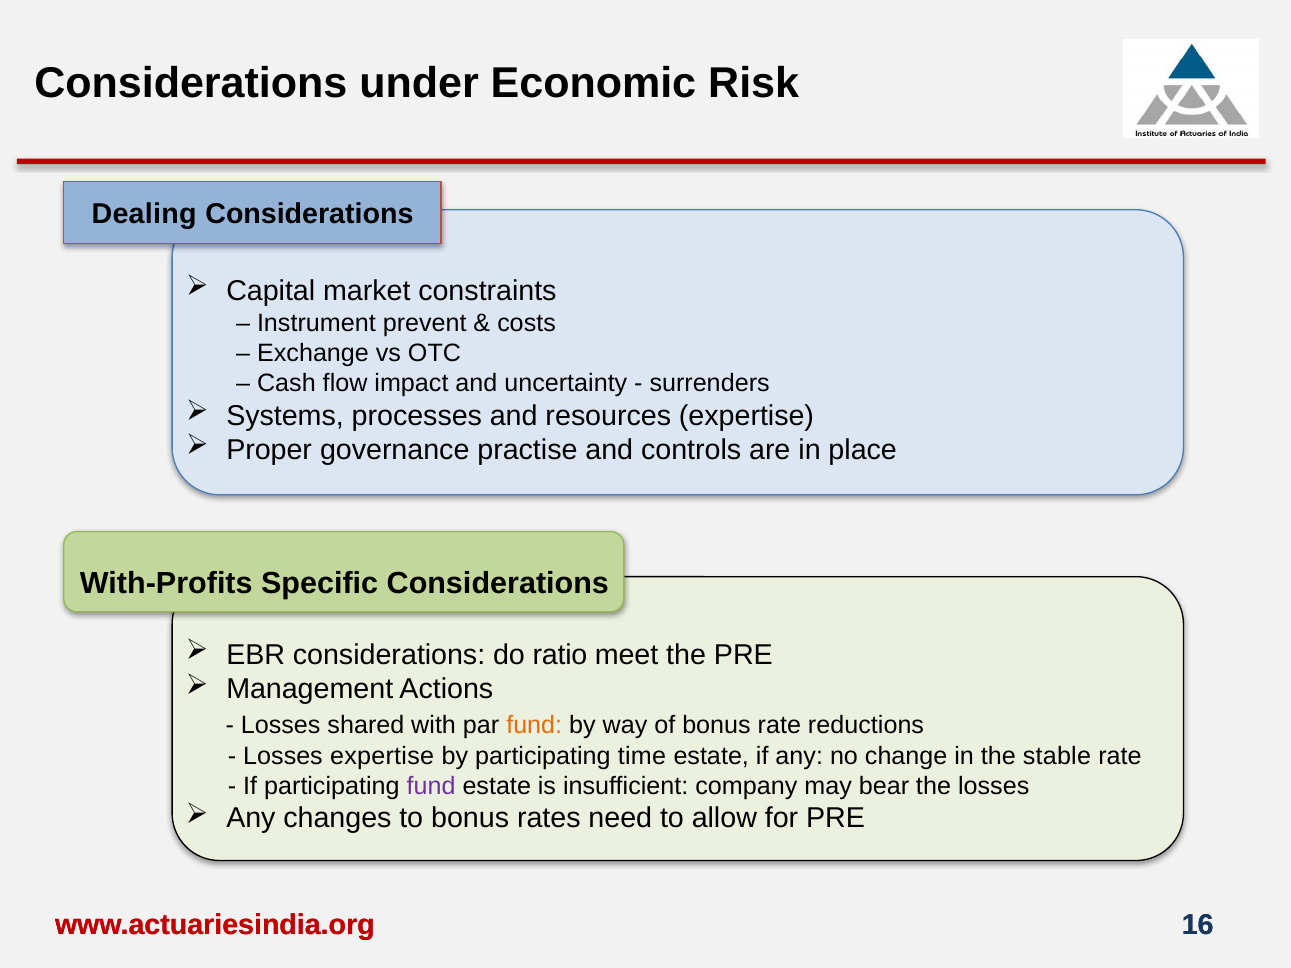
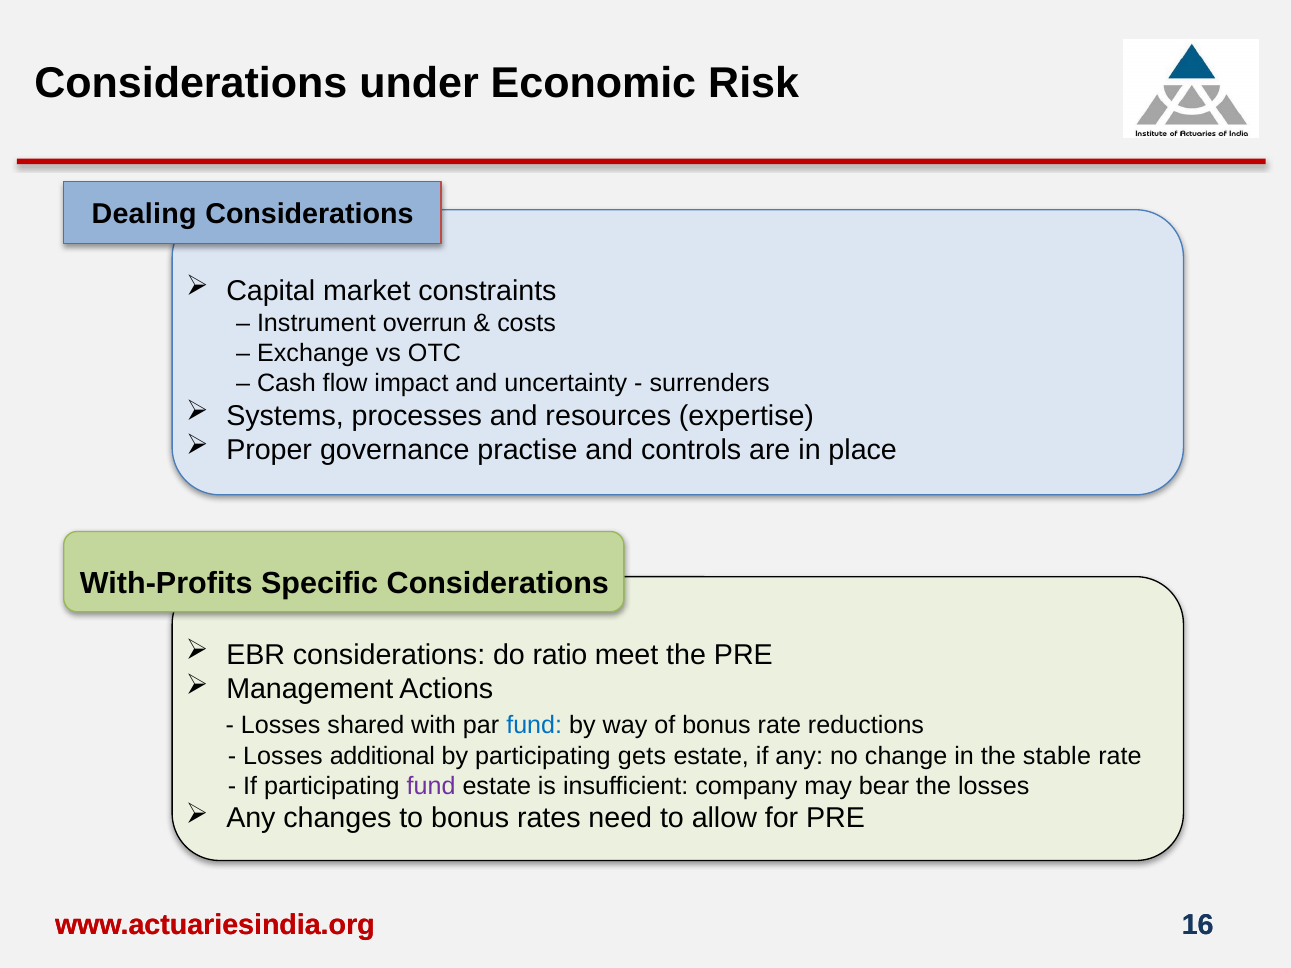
prevent: prevent -> overrun (425, 323)
fund colour: orange -> blue (534, 725)
Losses expertise: expertise -> additional (382, 756)
time: time -> gets (642, 756)
